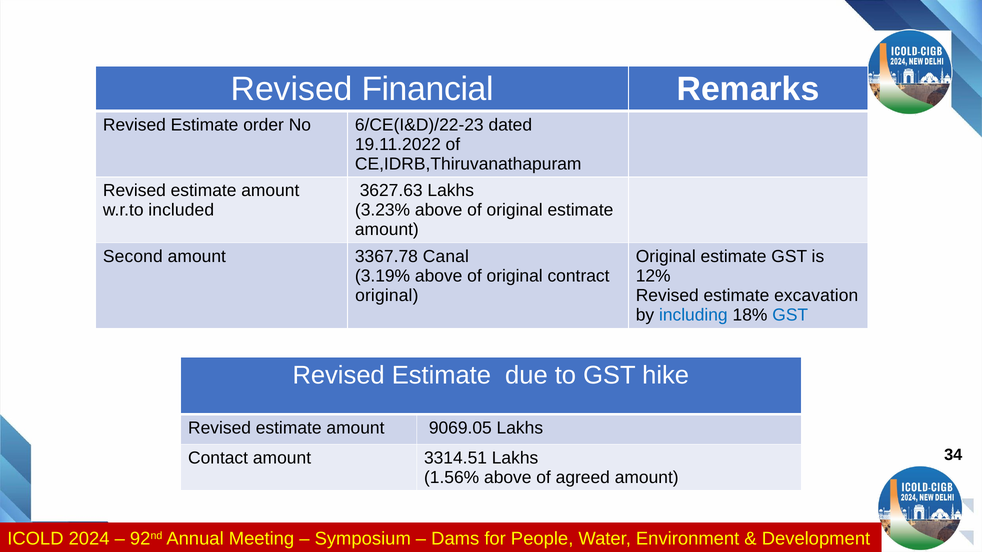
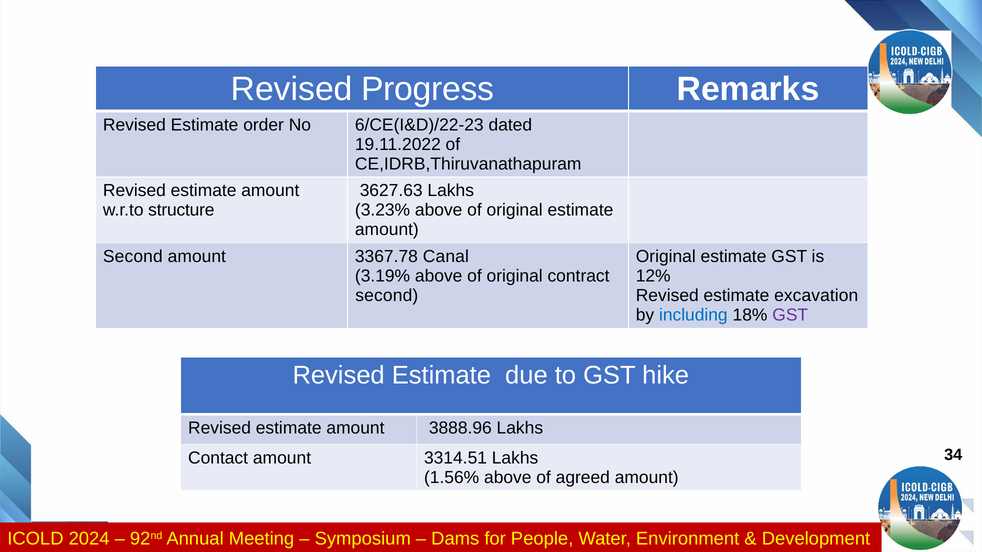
Financial: Financial -> Progress (428, 89)
included: included -> structure (181, 210)
original: original -> second (387, 296)
GST colour: blue -> purple (790, 315)
9069.05: 9069.05 -> 3888.96 (460, 428)
